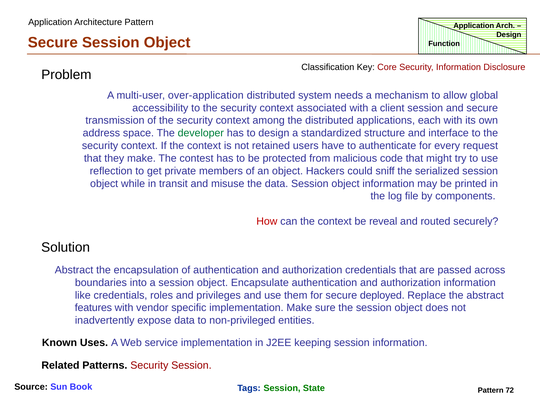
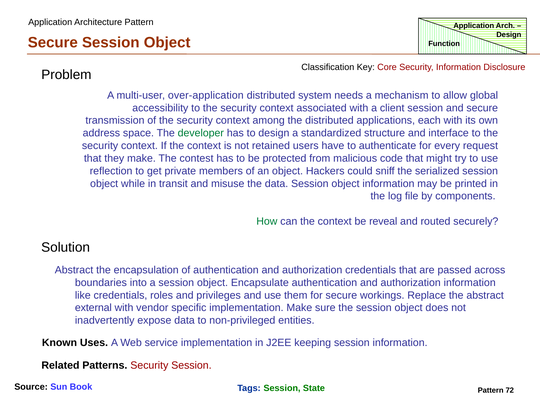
How colour: red -> green (267, 221)
deployed: deployed -> workings (382, 295)
features: features -> external (93, 308)
